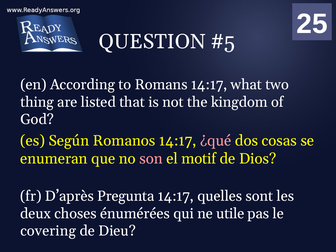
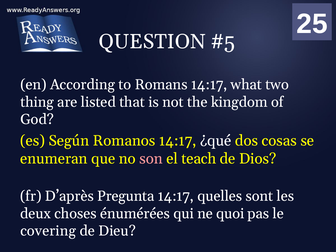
¿qué colour: pink -> white (216, 141)
motif: motif -> teach (199, 159)
utile: utile -> quoi (230, 214)
